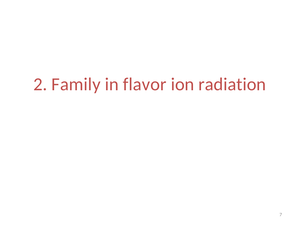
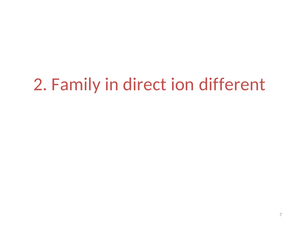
flavor: flavor -> direct (145, 84)
radiation: radiation -> different (232, 84)
